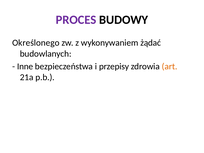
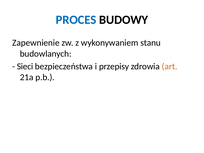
PROCES colour: purple -> blue (76, 20)
Określonego: Określonego -> Zapewnienie (36, 43)
żądać: żądać -> stanu (151, 43)
Inne: Inne -> Sieci (25, 66)
